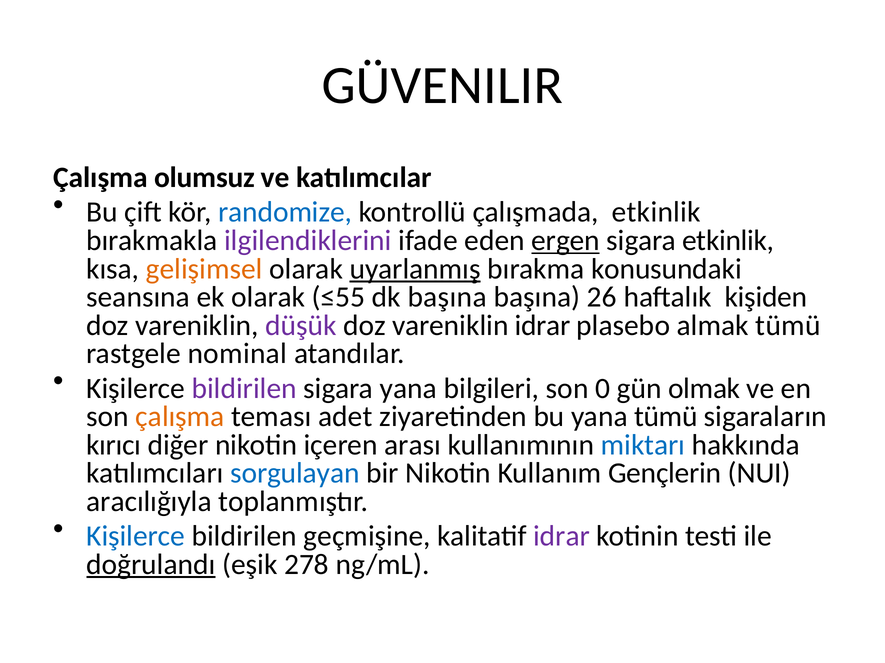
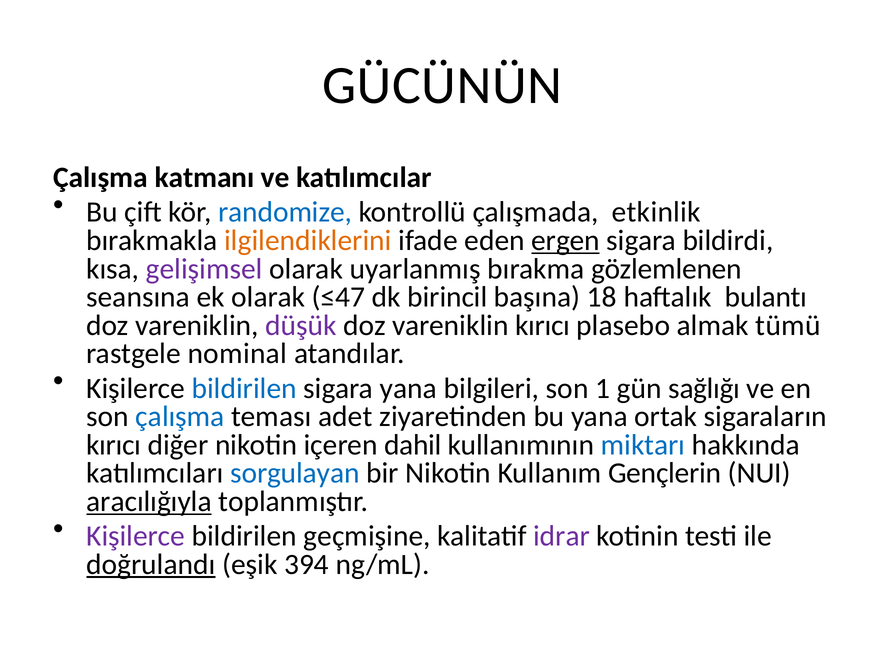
GÜVENILIR: GÜVENILIR -> GÜCÜNÜN (442, 86)
olumsuz: olumsuz -> katmanı (205, 178)
ilgilendiklerini colour: purple -> orange (308, 241)
sigara etkinlik: etkinlik -> bildirdi (728, 241)
gelişimsel colour: orange -> purple (204, 269)
uyarlanmış underline: present -> none (415, 269)
konusundaki: konusundaki -> gözlemlenen (666, 269)
≤55: ≤55 -> ≤47 (338, 297)
dk başına: başına -> birincil (447, 297)
26: 26 -> 18 (602, 297)
kişiden: kişiden -> bulantı (766, 297)
vareniklin idrar: idrar -> kırıcı (543, 326)
bildirilen colour: purple -> blue (244, 389)
0: 0 -> 1 (603, 389)
olmak: olmak -> sağlığı (704, 389)
çalışma colour: orange -> blue (180, 417)
yana tümü: tümü -> ortak (666, 417)
arası: arası -> dahil (413, 445)
aracılığıyla underline: none -> present (149, 502)
Kişilerce colour: blue -> purple (136, 537)
278: 278 -> 394 (306, 565)
